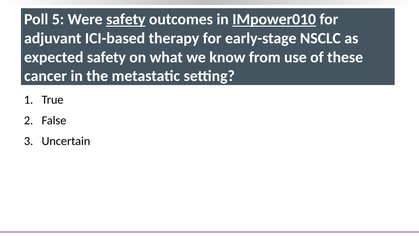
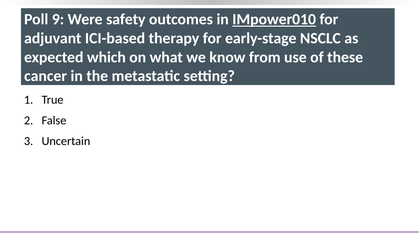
5: 5 -> 9 (58, 19)
safety underline: present -> none (126, 19)
expected safety: safety -> which (106, 57)
